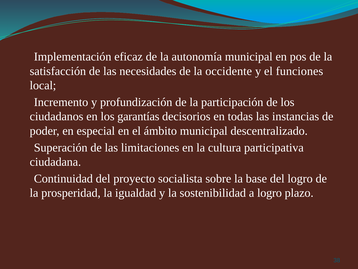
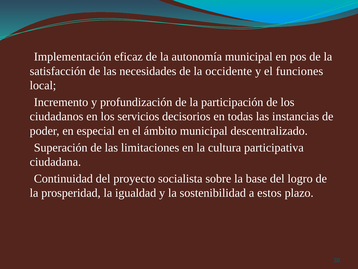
garantías: garantías -> servicios (138, 116)
a logro: logro -> estos (269, 193)
